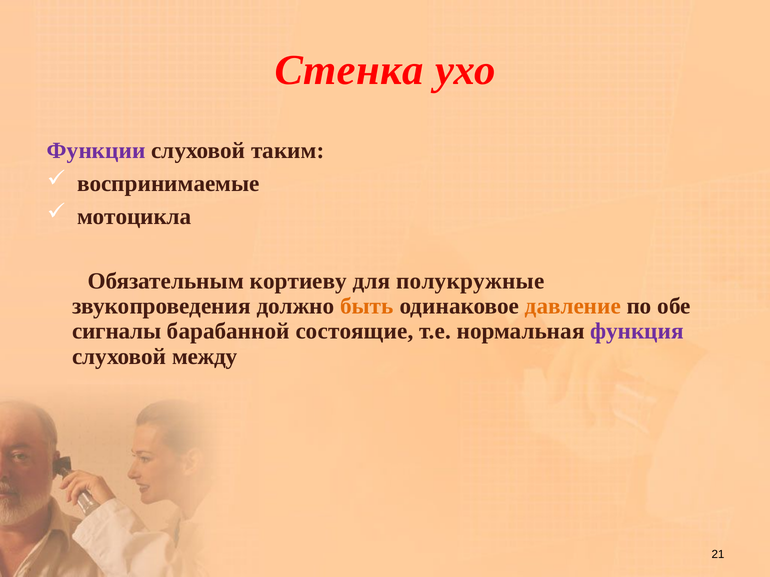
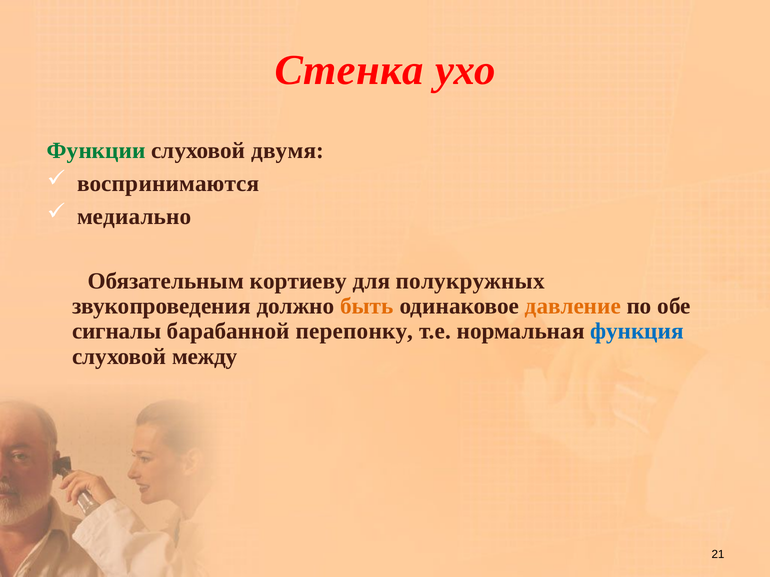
Функции colour: purple -> green (96, 151)
таким: таким -> двумя (288, 151)
воспринимаемые: воспринимаемые -> воспринимаются (168, 184)
мотоцикла: мотоцикла -> медиально (134, 217)
полукружные: полукружные -> полукружных (470, 281)
состоящие: состоящие -> перепонку (354, 332)
функция colour: purple -> blue (637, 332)
